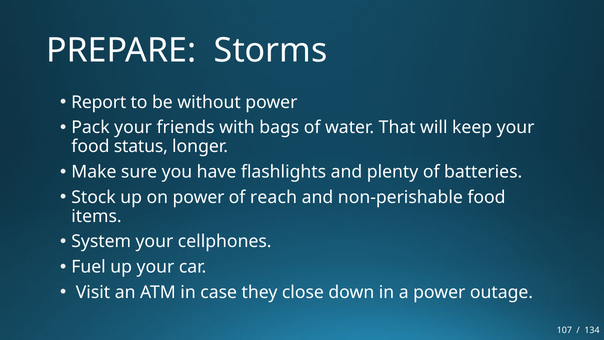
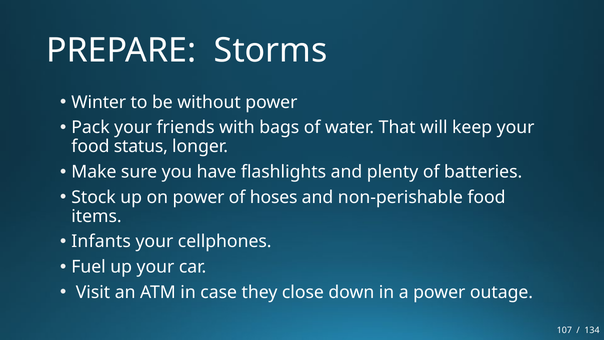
Report: Report -> Winter (99, 102)
reach: reach -> hoses (274, 197)
System: System -> Infants (101, 241)
